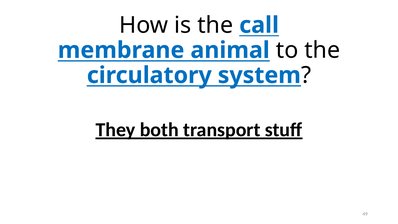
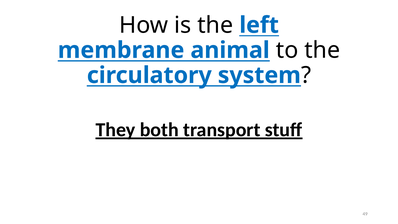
call: call -> left (259, 25)
